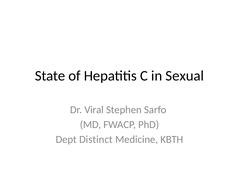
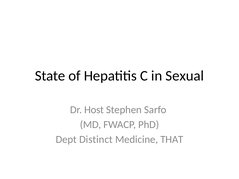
Viral: Viral -> Host (94, 110)
KBTH: KBTH -> THAT (172, 140)
